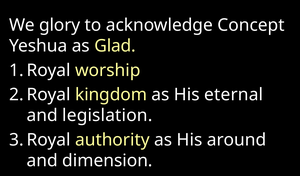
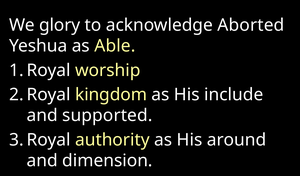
Concept: Concept -> Aborted (251, 25)
Glad: Glad -> Able (115, 46)
eternal: eternal -> include (234, 95)
legislation: legislation -> supported (107, 115)
